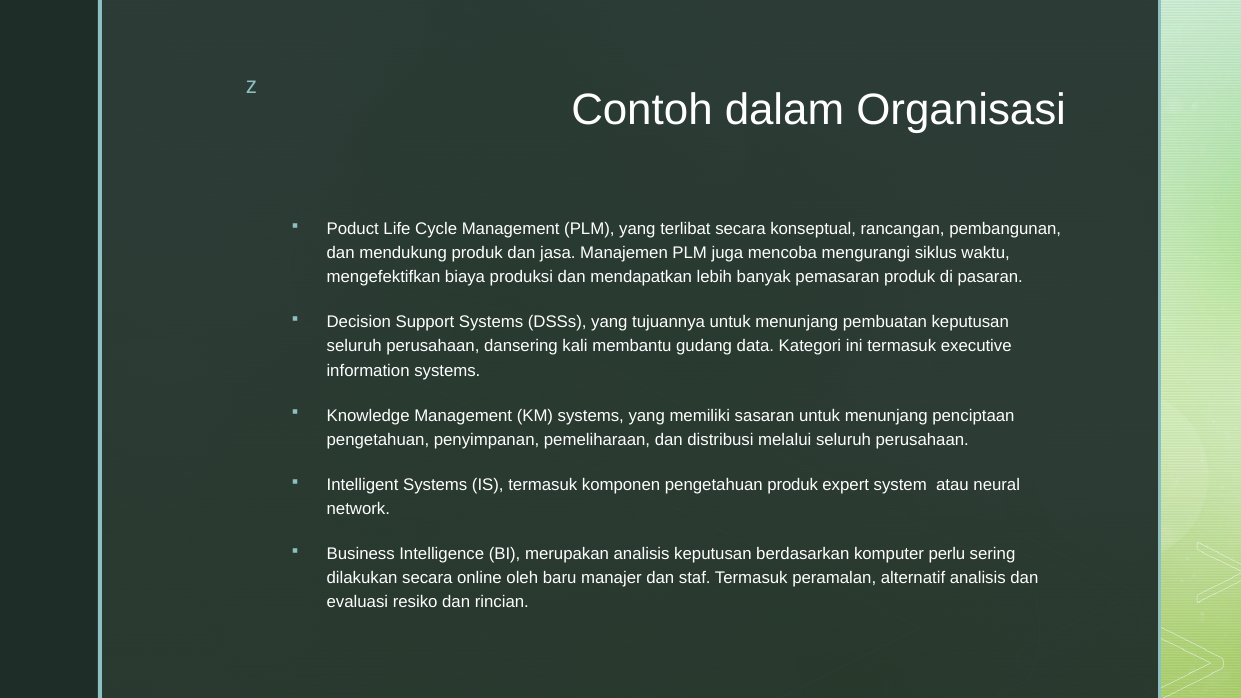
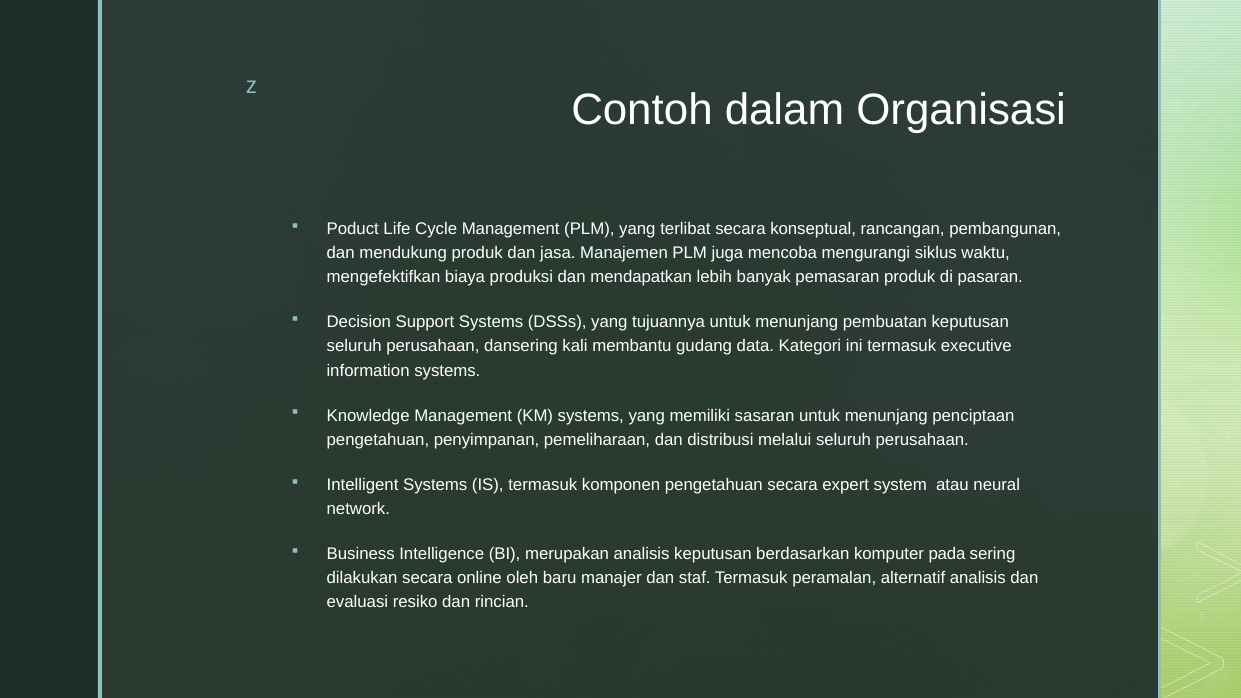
pengetahuan produk: produk -> secara (793, 485)
perlu: perlu -> pada (947, 554)
